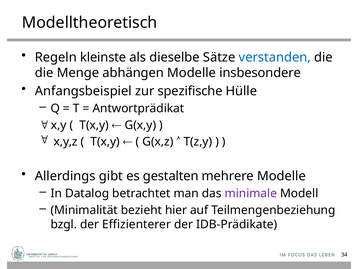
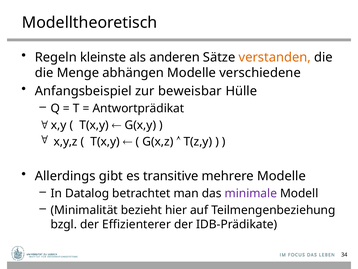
dieselbe: dieselbe -> anderen (175, 57)
verstanden colour: blue -> orange (275, 57)
insbesondere: insbesondere -> verschiedene (260, 73)
spezifische: spezifische -> beweisbar (190, 91)
gestalten: gestalten -> transitive (171, 176)
